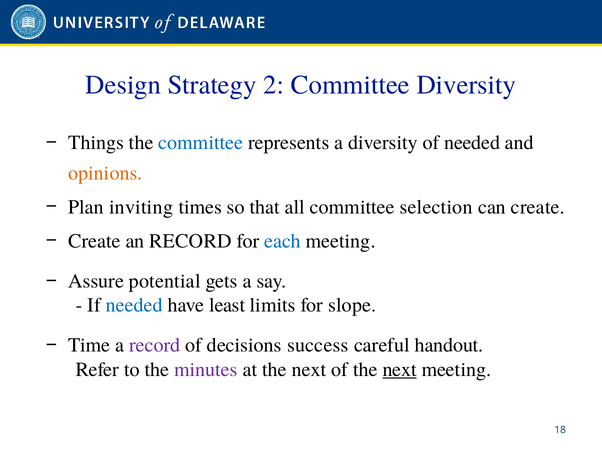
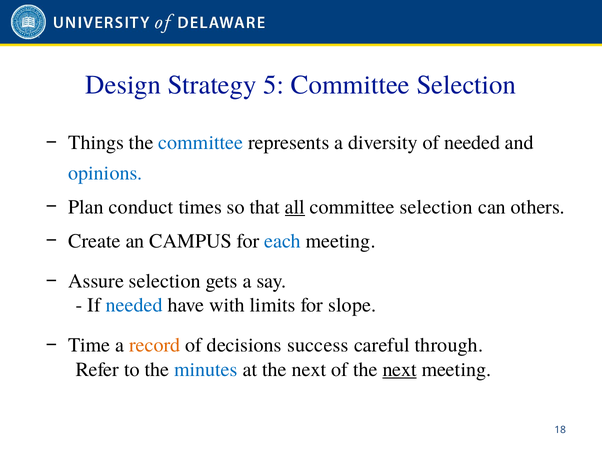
2: 2 -> 5 (274, 85)
Diversity: Diversity -> Selection (466, 85)
opinions colour: orange -> blue (105, 173)
inviting: inviting -> conduct (141, 207)
all underline: none -> present (295, 207)
can create: create -> others (538, 207)
an RECORD: RECORD -> CAMPUS (191, 241)
Assure potential: potential -> selection (165, 282)
least: least -> with (227, 306)
record colour: purple -> orange (155, 346)
handout: handout -> through (449, 346)
minutes colour: purple -> blue (206, 370)
